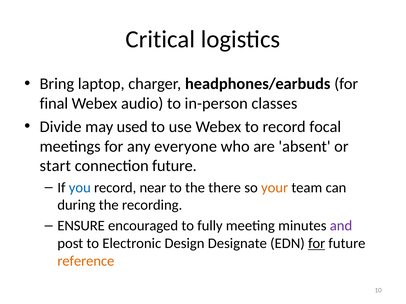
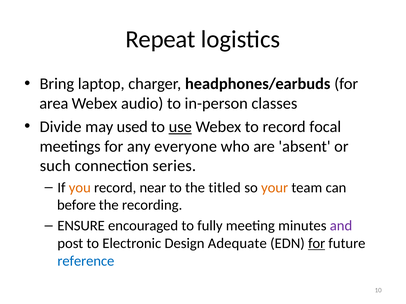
Critical: Critical -> Repeat (160, 39)
final: final -> area (54, 104)
use underline: none -> present (180, 127)
start: start -> such (55, 166)
connection future: future -> series (174, 166)
you colour: blue -> orange (80, 188)
there: there -> titled (225, 188)
during: during -> before (76, 205)
Designate: Designate -> Adequate (237, 244)
reference colour: orange -> blue (86, 261)
